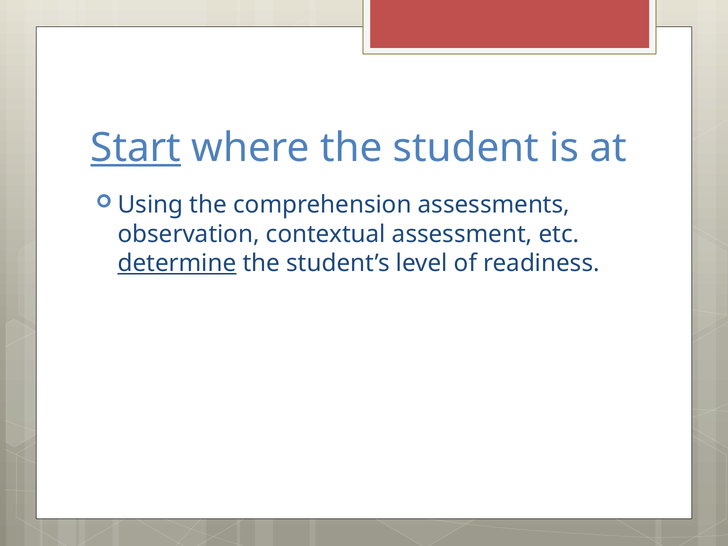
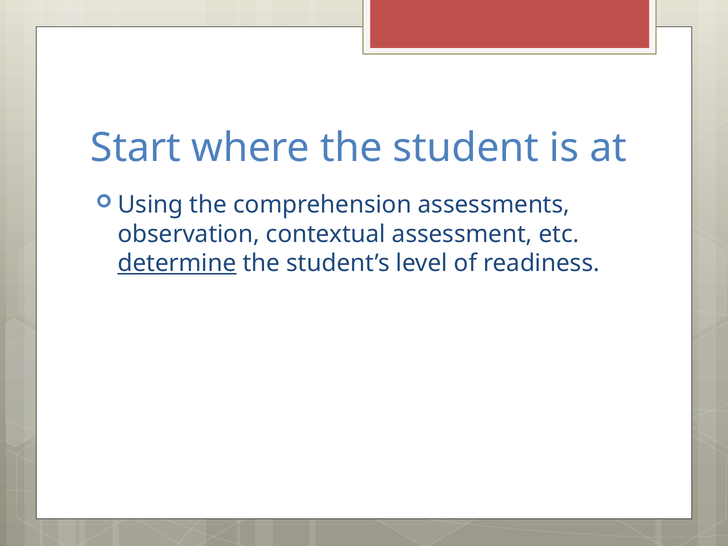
Start underline: present -> none (136, 148)
